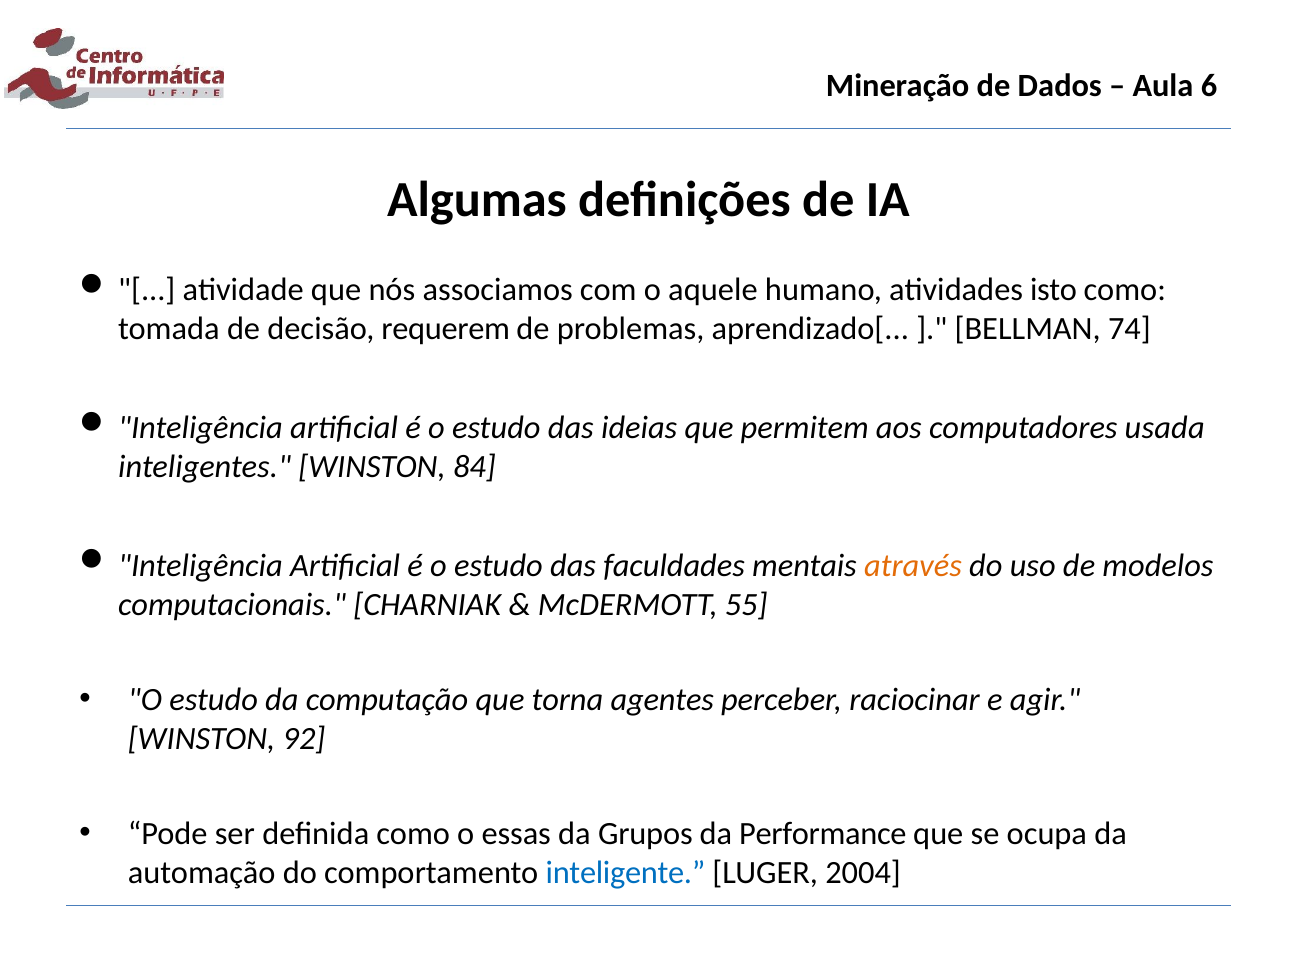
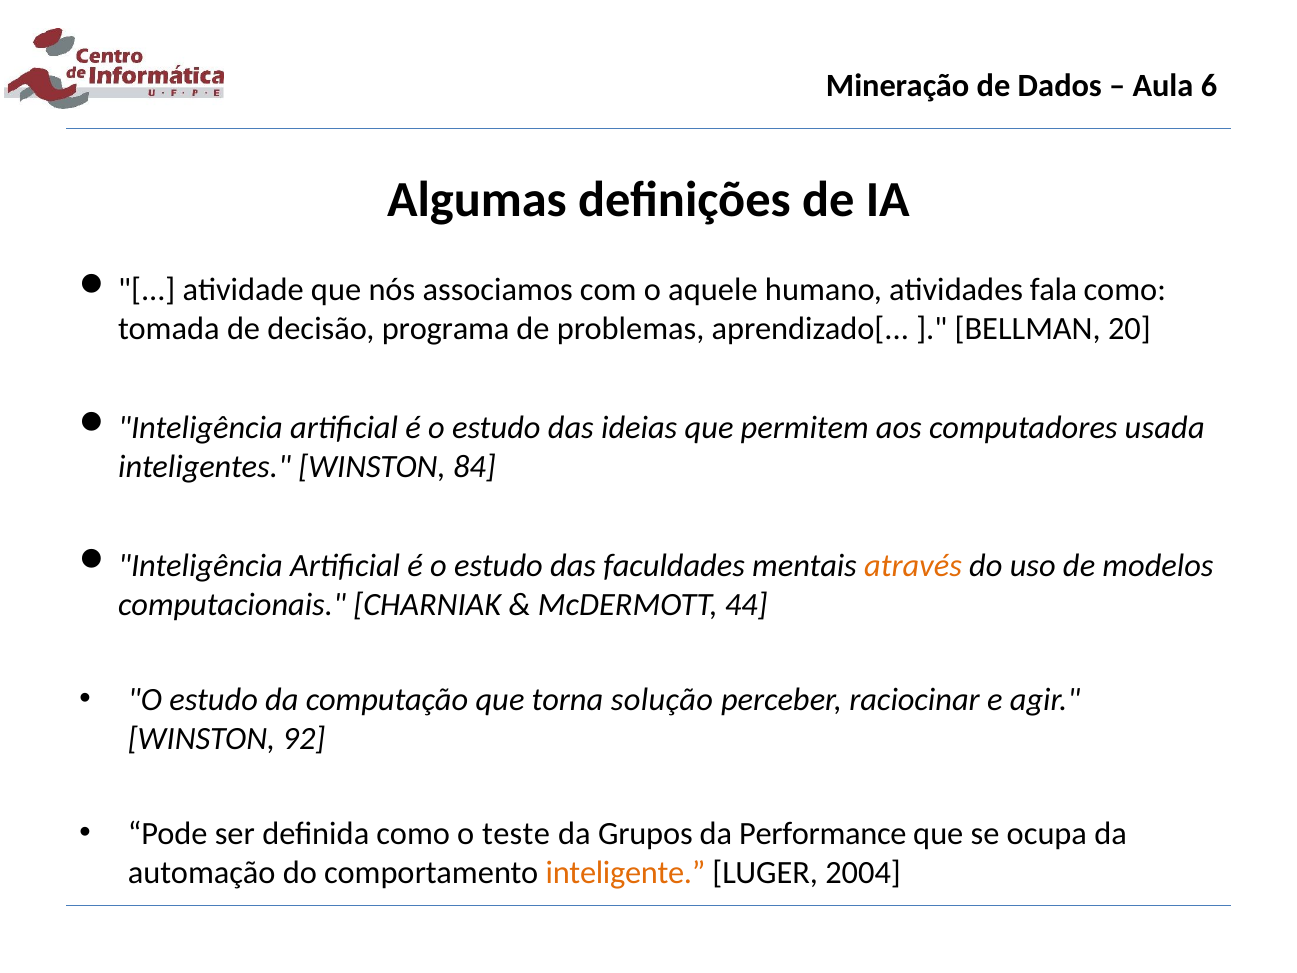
isto: isto -> fala (1054, 290)
requerem: requerem -> programa (446, 329)
74: 74 -> 20 (1129, 329)
55: 55 -> 44 (746, 604)
agentes: agentes -> solução (662, 699)
essas: essas -> teste (516, 833)
inteligente colour: blue -> orange (625, 872)
